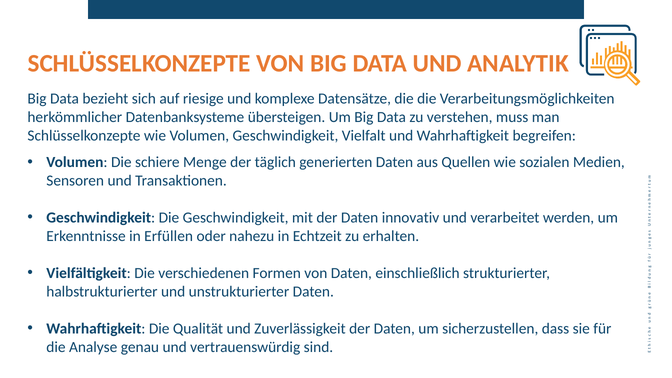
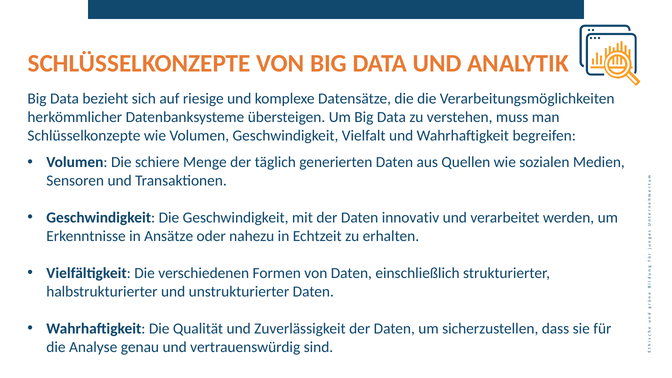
Erfüllen: Erfüllen -> Ansätze (169, 236)
